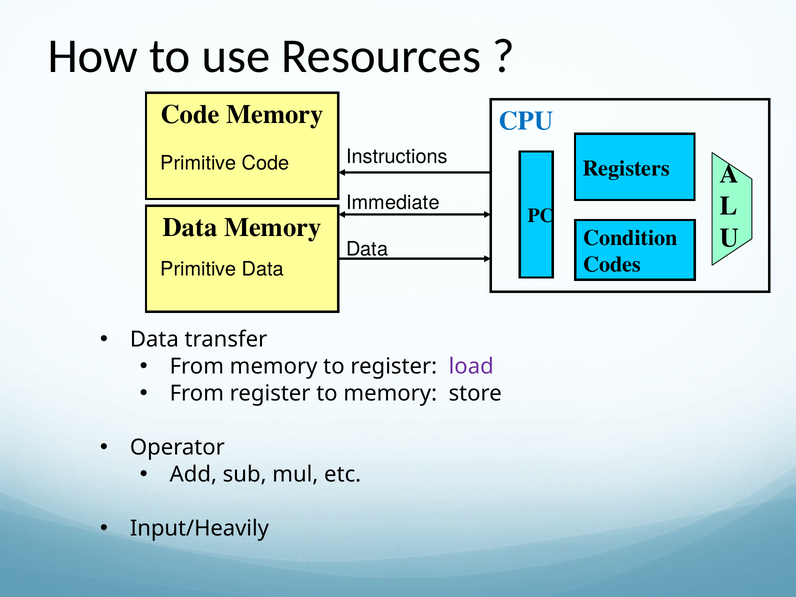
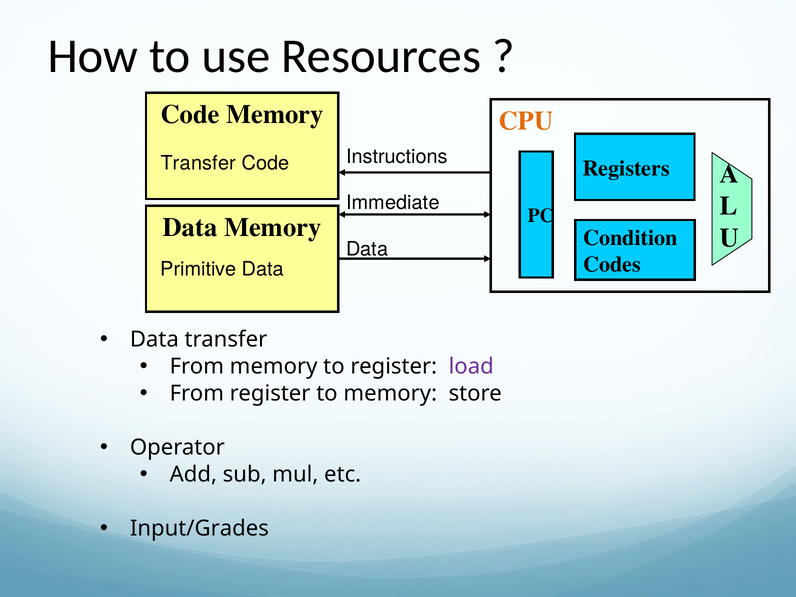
CPU colour: blue -> orange (526, 121)
Primitive: Primitive -> Transfer (198, 163)
Input/Heavily: Input/Heavily -> Input/Grades (199, 528)
